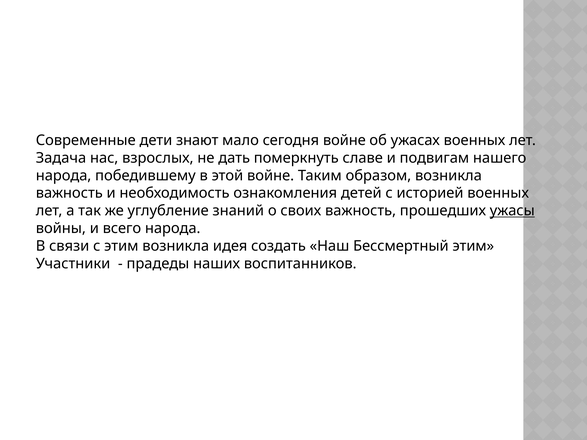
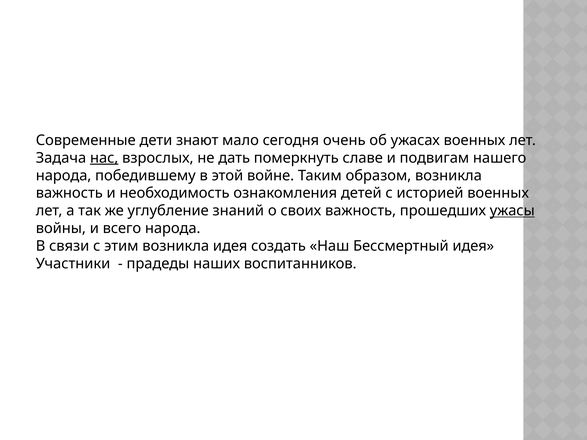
сегодня войне: войне -> очень (344, 140)
нас underline: none -> present (104, 158)
Бессмертный этим: этим -> идея (473, 246)
